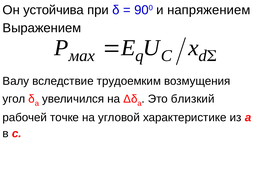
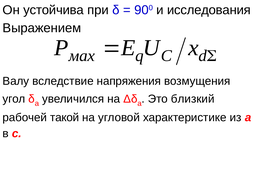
напряжением: напряжением -> исследования (209, 10)
трудоемким: трудоемким -> напряжения (129, 81)
точке: точке -> такой (65, 118)
